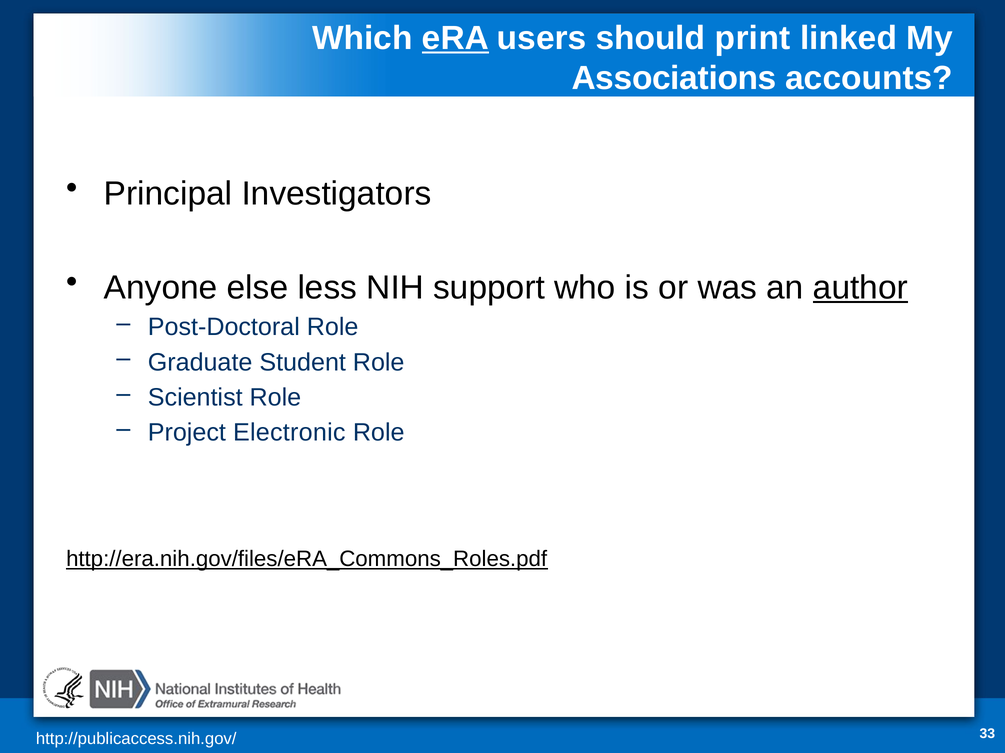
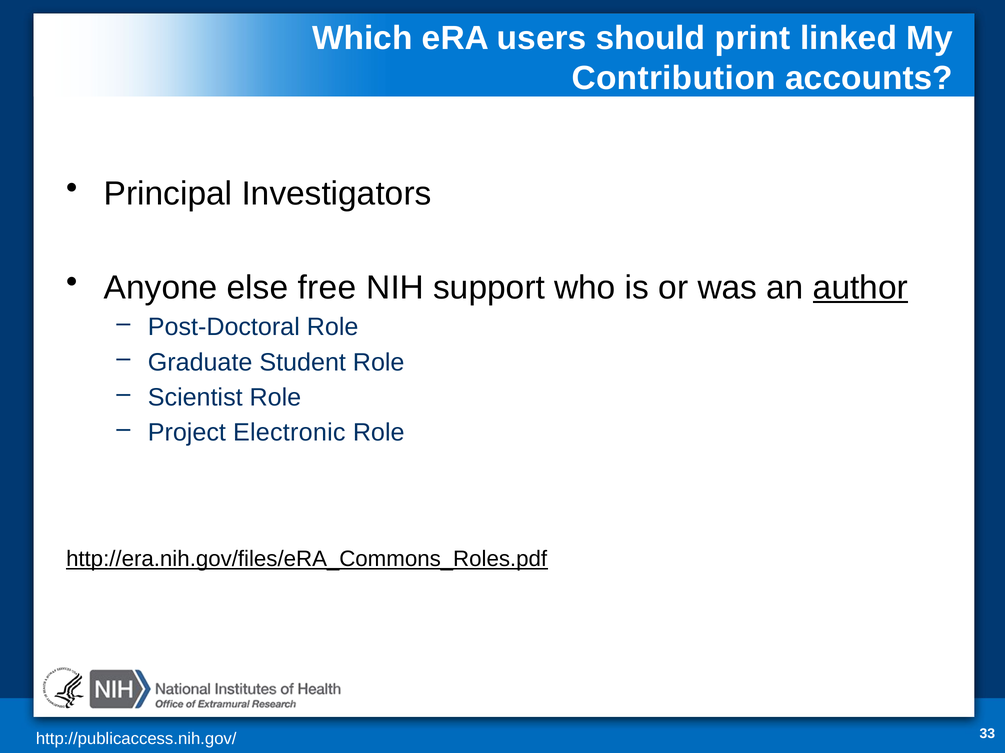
eRA underline: present -> none (455, 38)
Associations: Associations -> Contribution (674, 79)
less: less -> free (327, 288)
